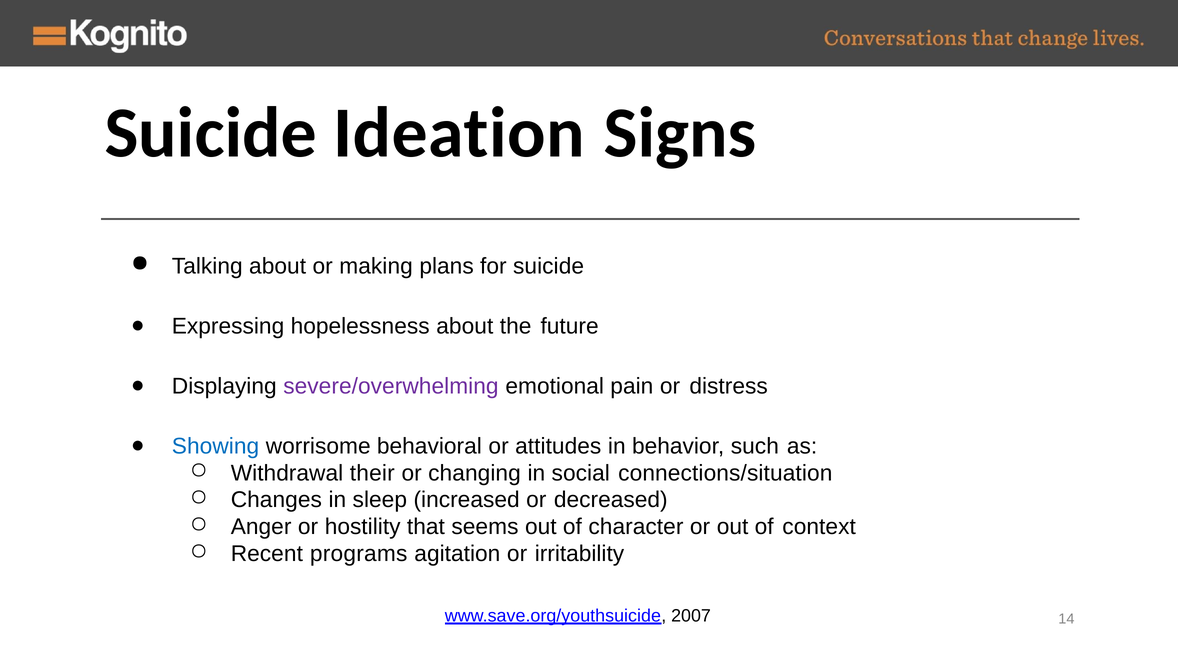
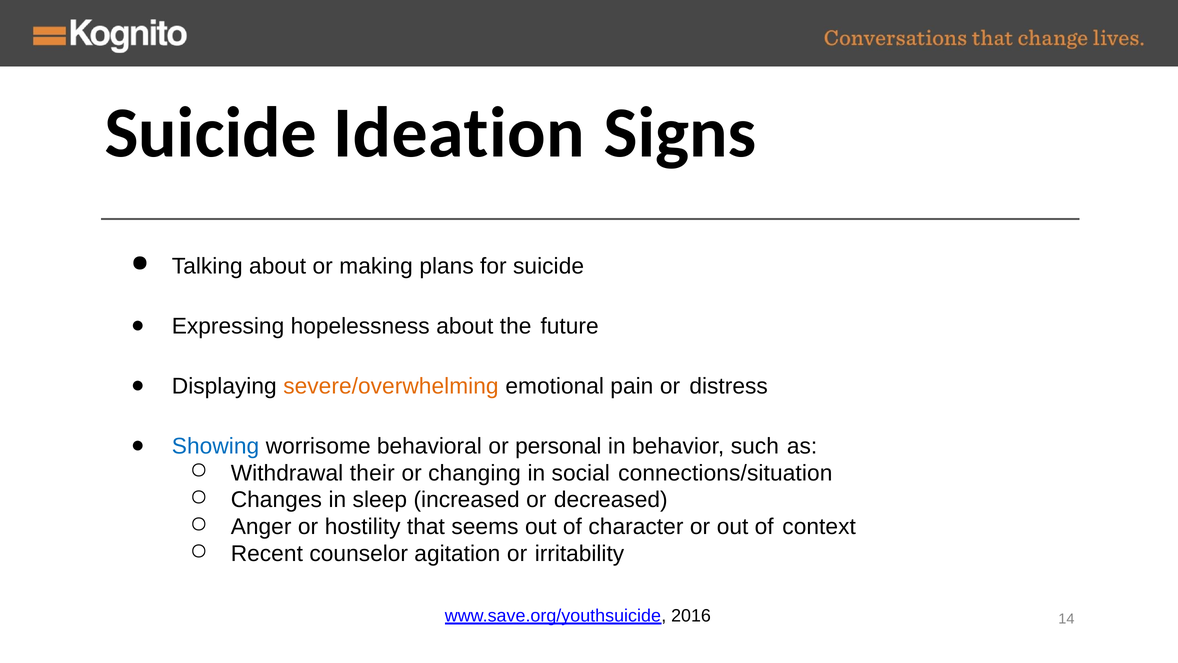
severe/overwhelming colour: purple -> orange (391, 386)
attitudes: attitudes -> personal (558, 446)
programs: programs -> counselor (359, 553)
2007: 2007 -> 2016 (691, 615)
